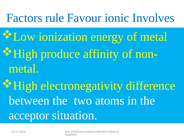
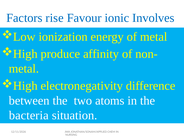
rule: rule -> rise (55, 18)
acceptor: acceptor -> bacteria (29, 115)
